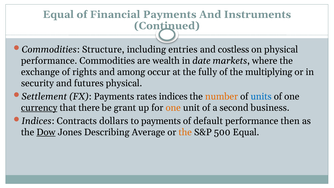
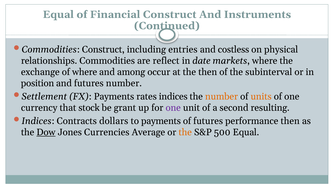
Financial Payments: Payments -> Construct (170, 14)
Commodities Structure: Structure -> Construct (103, 49)
performance: performance -> relationships (49, 61)
wealth: wealth -> reflect (166, 61)
of rights: rights -> where (85, 72)
the fully: fully -> then (208, 72)
multiplying: multiplying -> subinterval (269, 72)
security: security -> position (37, 83)
futures physical: physical -> number (124, 83)
units colour: blue -> orange (261, 96)
currency underline: present -> none (39, 108)
there: there -> stock (89, 108)
one colour: orange -> purple (173, 108)
business: business -> resulting (270, 108)
of default: default -> futures (208, 121)
Describing: Describing -> Currencies (107, 132)
